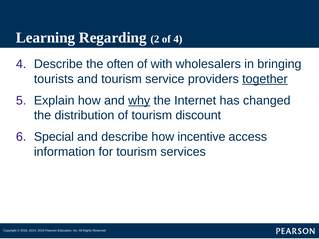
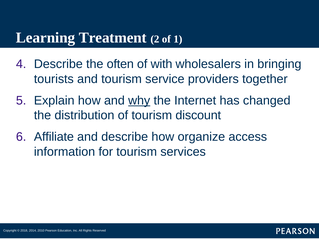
Regarding: Regarding -> Treatment (113, 38)
of 4: 4 -> 1 (178, 39)
together underline: present -> none (265, 79)
Special: Special -> Affiliate (54, 137)
incentive: incentive -> organize (201, 137)
